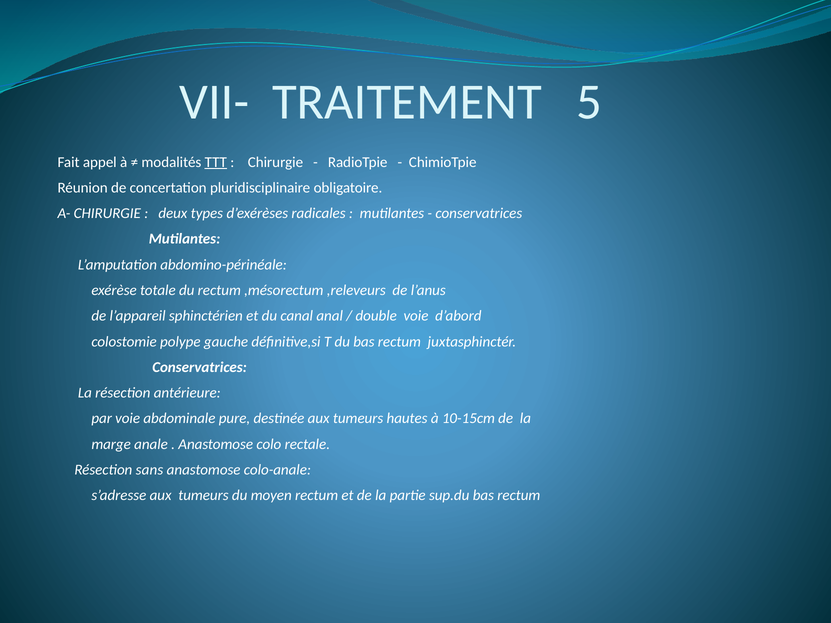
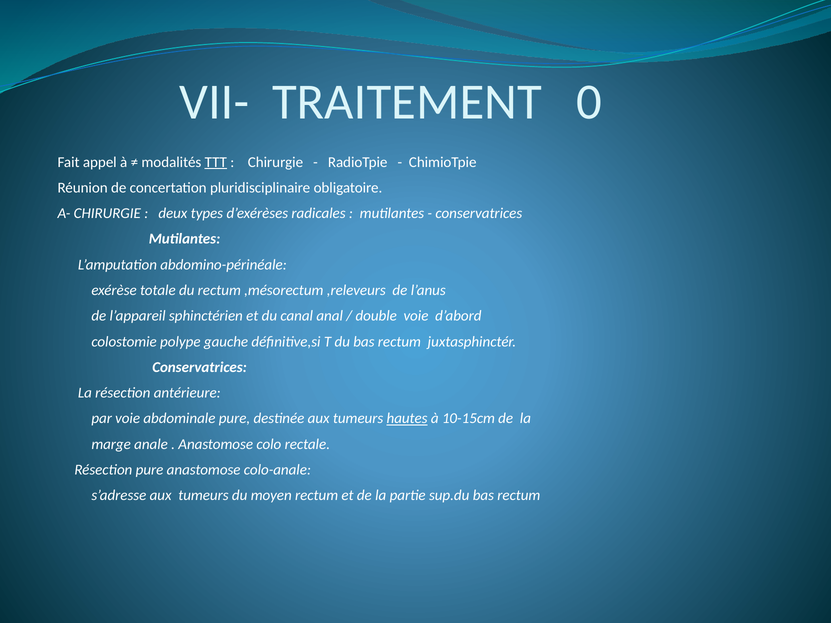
5: 5 -> 0 (589, 102)
hautes underline: none -> present (407, 419)
Résection sans: sans -> pure (150, 470)
